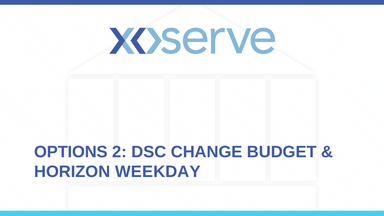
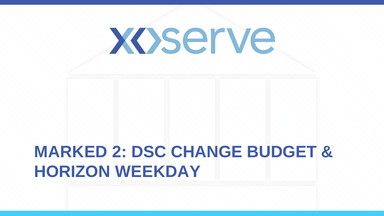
OPTIONS: OPTIONS -> MARKED (71, 152)
